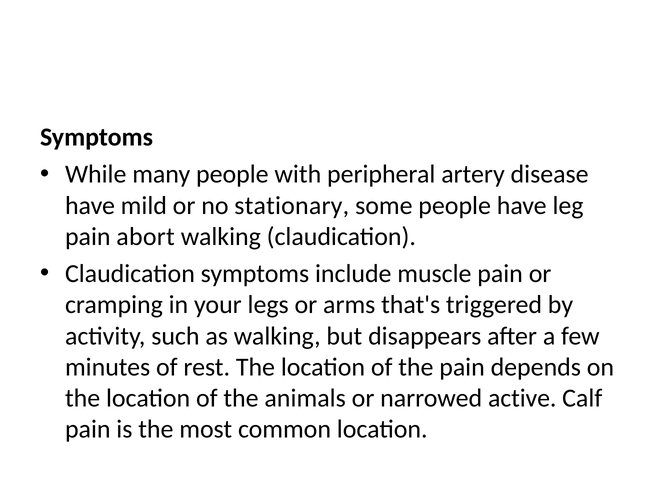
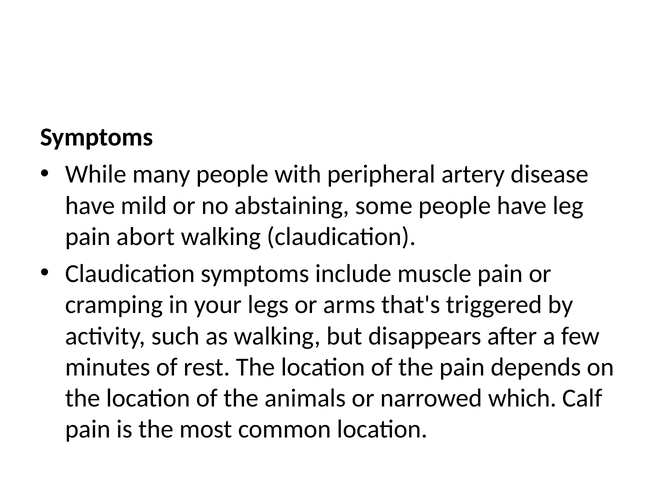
stationary: stationary -> abstaining (292, 206)
active: active -> which (522, 398)
